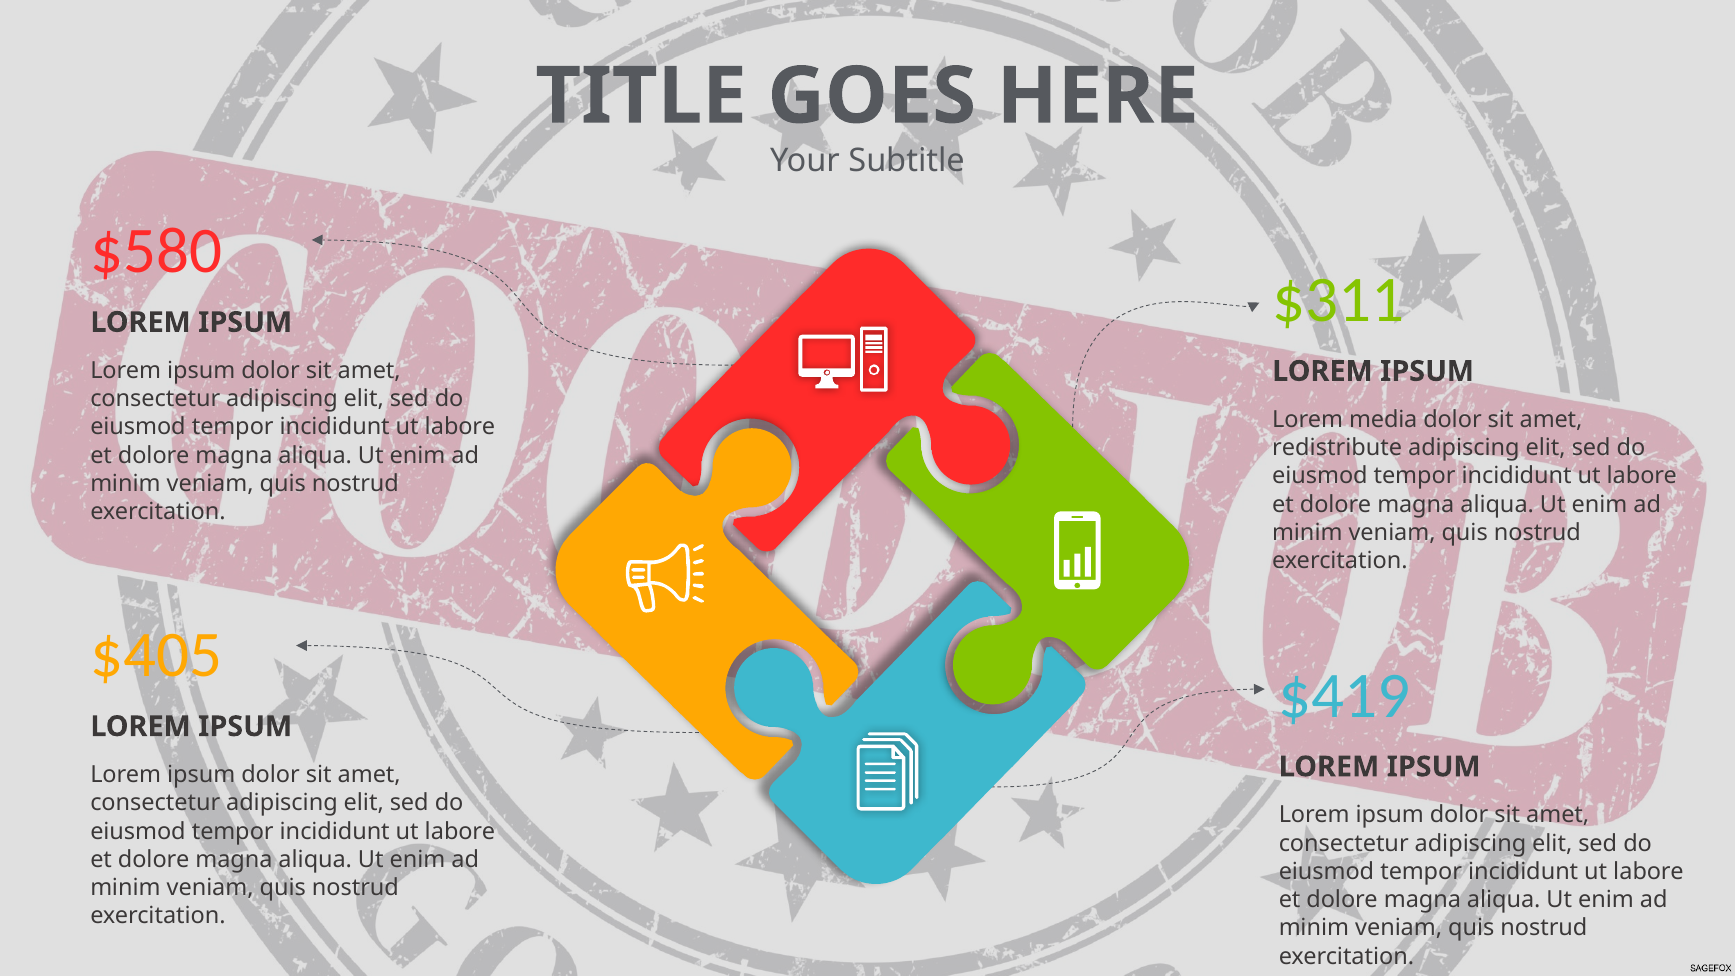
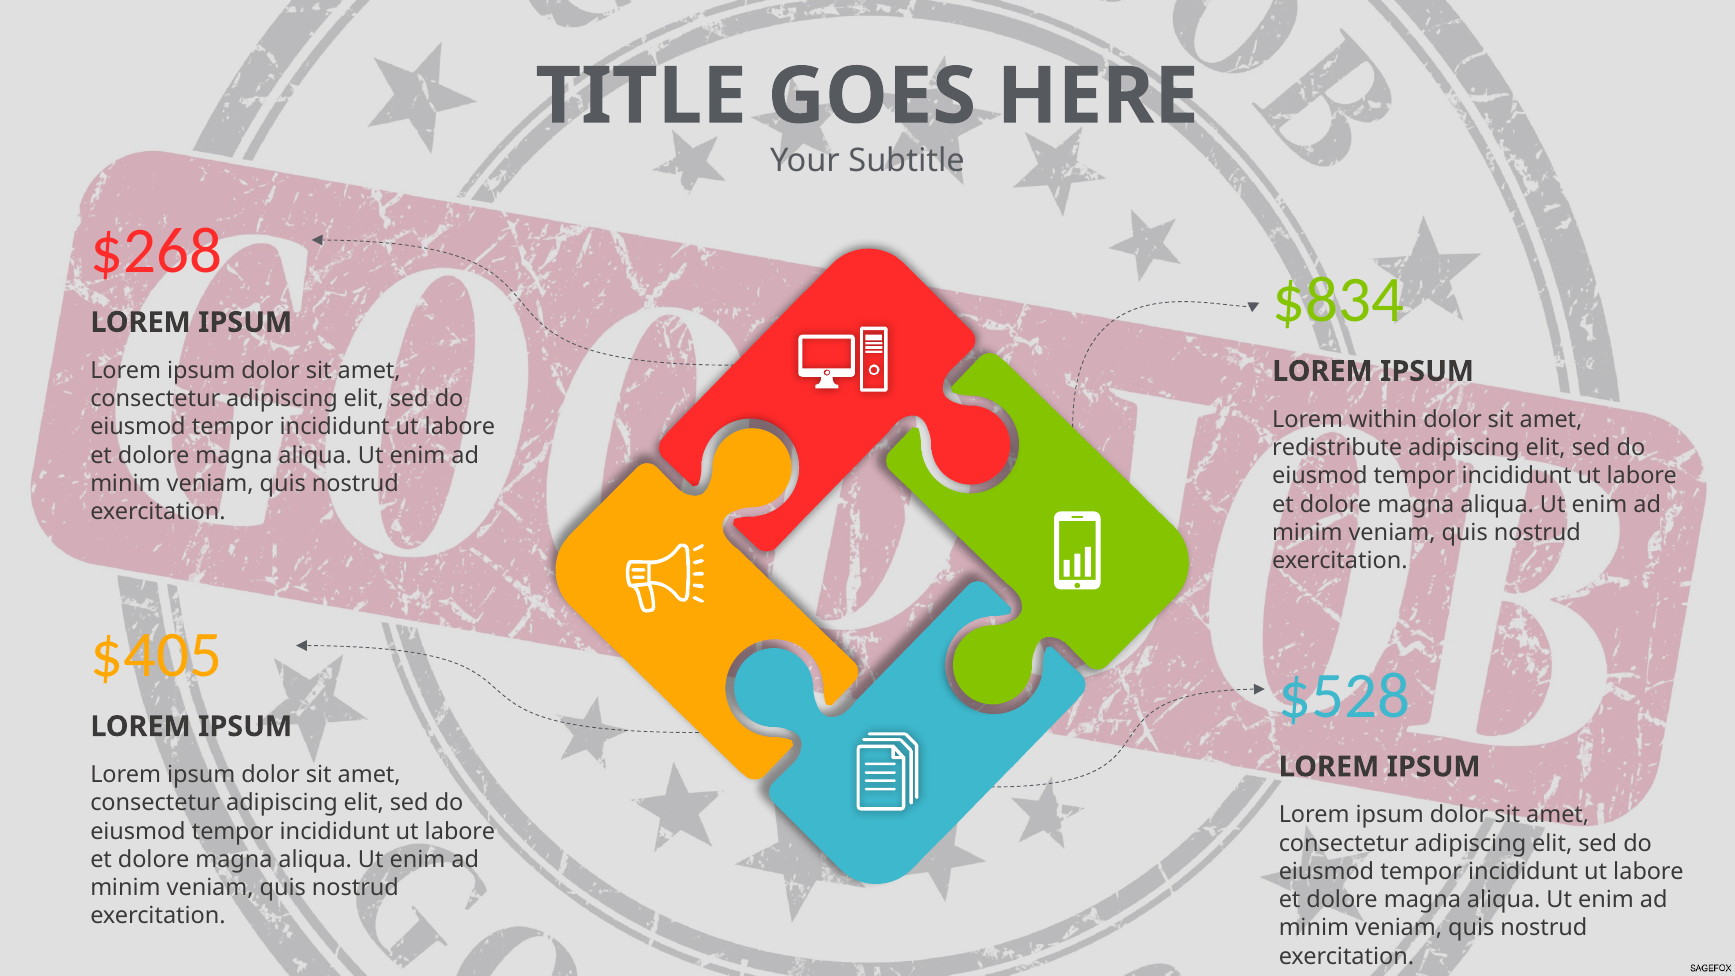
$580: $580 -> $268 (156, 251)
$311: $311 -> $834 (1338, 300)
media: media -> within (1383, 420)
$419: $419 -> $528 (1345, 696)
